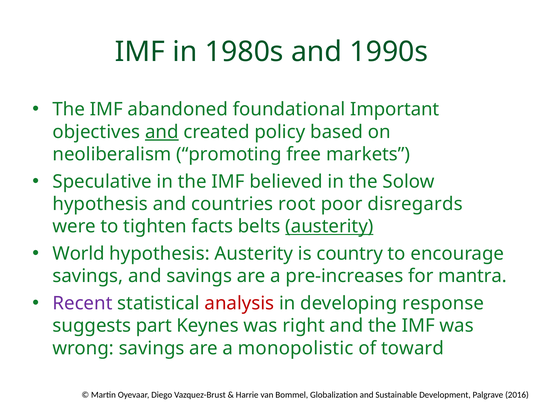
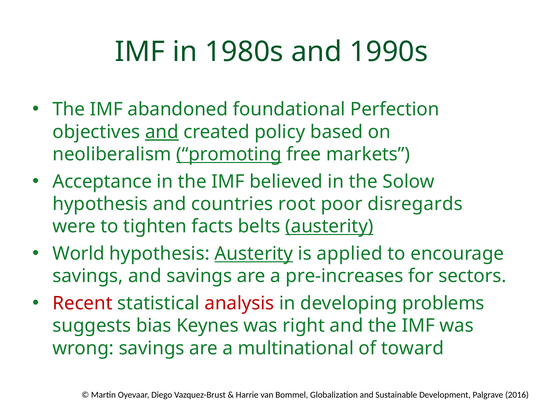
Important: Important -> Perfection (395, 110)
promoting underline: none -> present (229, 154)
Speculative: Speculative -> Acceptance (102, 182)
Austerity underline: none -> present (254, 254)
country: country -> applied (350, 254)
mantra: mantra -> sectors (472, 276)
Recent colour: purple -> red (83, 304)
response: response -> problems (443, 304)
part: part -> bias (154, 326)
monopolistic: monopolistic -> multinational (296, 348)
